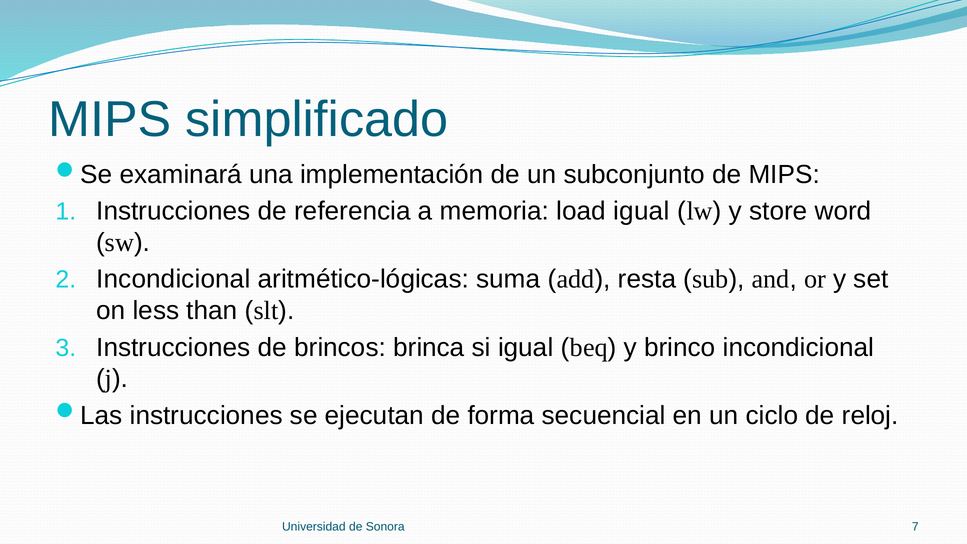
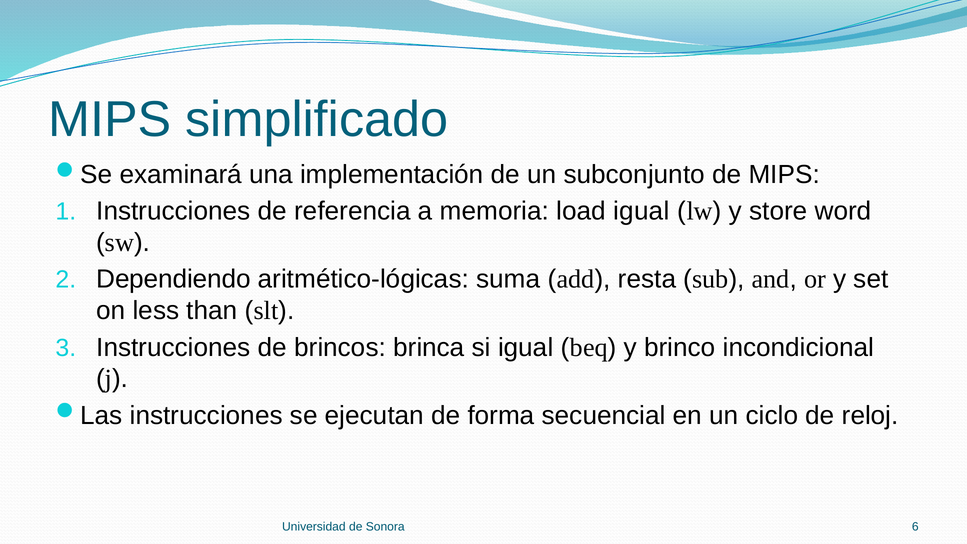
Incondicional: Incondicional -> Dependiendo (173, 279)
7: 7 -> 6 (915, 527)
